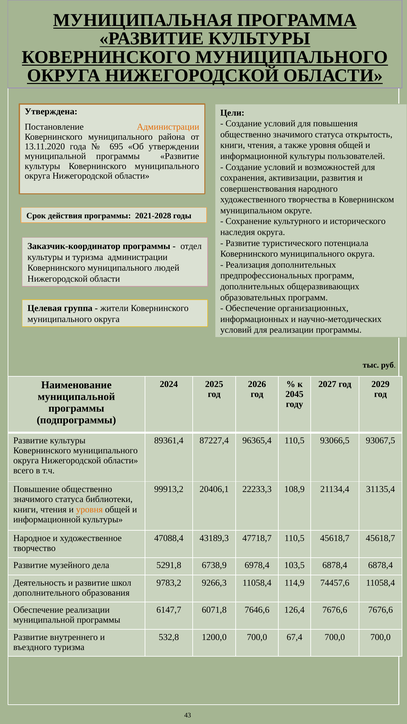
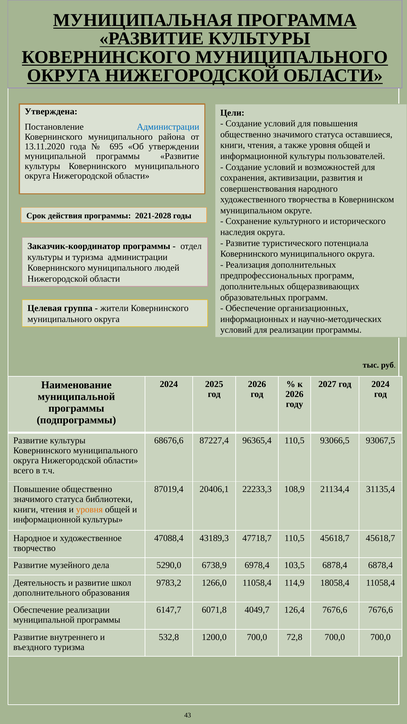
Администрации colour: orange -> blue (168, 127)
открытость: открытость -> оставшиеся (369, 134)
год 2029: 2029 -> 2024 (381, 384)
2045: 2045 -> 2026 (294, 394)
89361,4: 89361,4 -> 68676,6 (169, 440)
99913,2: 99913,2 -> 87019,4 (169, 489)
5291,8: 5291,8 -> 5290,0 (169, 565)
9266,3: 9266,3 -> 1266,0 (214, 582)
74457,6: 74457,6 -> 18058,4 (335, 582)
7646,6: 7646,6 -> 4049,7 (257, 610)
67,4: 67,4 -> 72,8 (294, 637)
